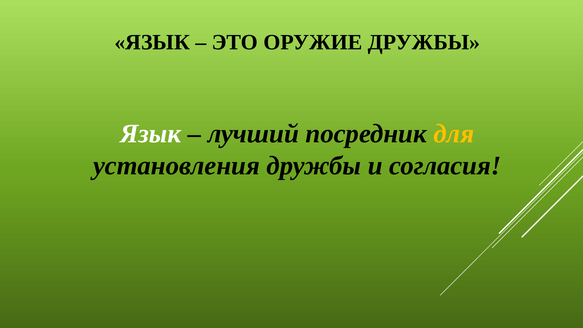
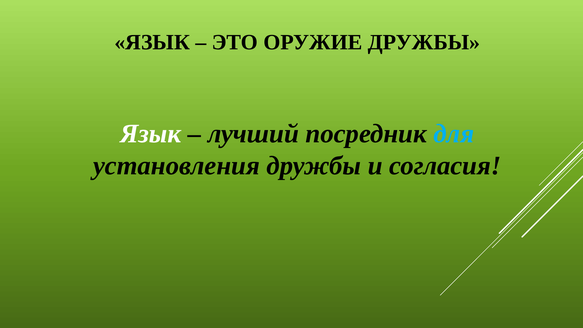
для colour: yellow -> light blue (454, 134)
